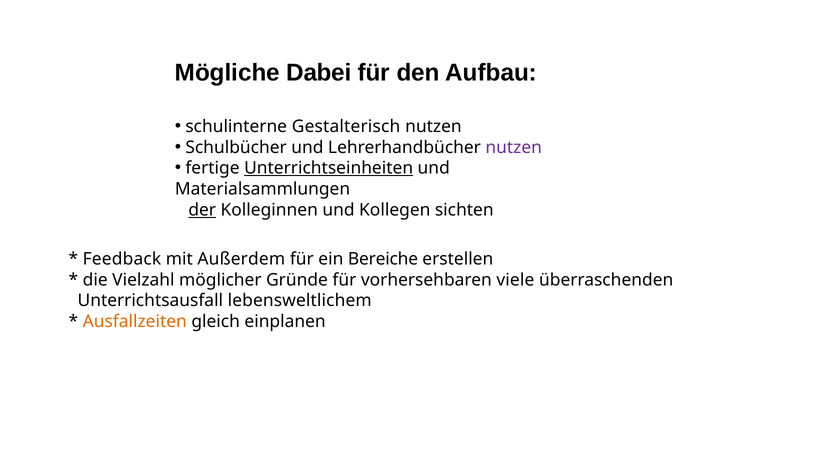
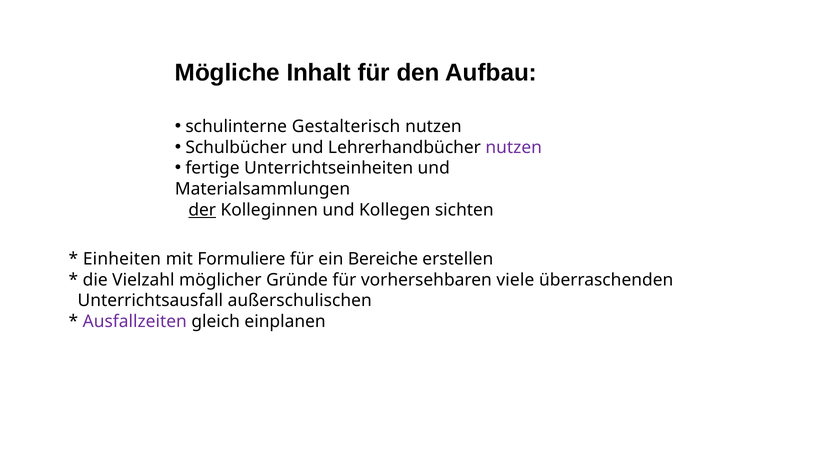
Dabei: Dabei -> Inhalt (319, 73)
Unterrichtseinheiten underline: present -> none (329, 168)
Feedback: Feedback -> Einheiten (122, 259)
Außerdem: Außerdem -> Formuliere (241, 259)
lebensweltlichem: lebensweltlichem -> außerschulischen (300, 301)
Ausfallzeiten colour: orange -> purple (135, 322)
